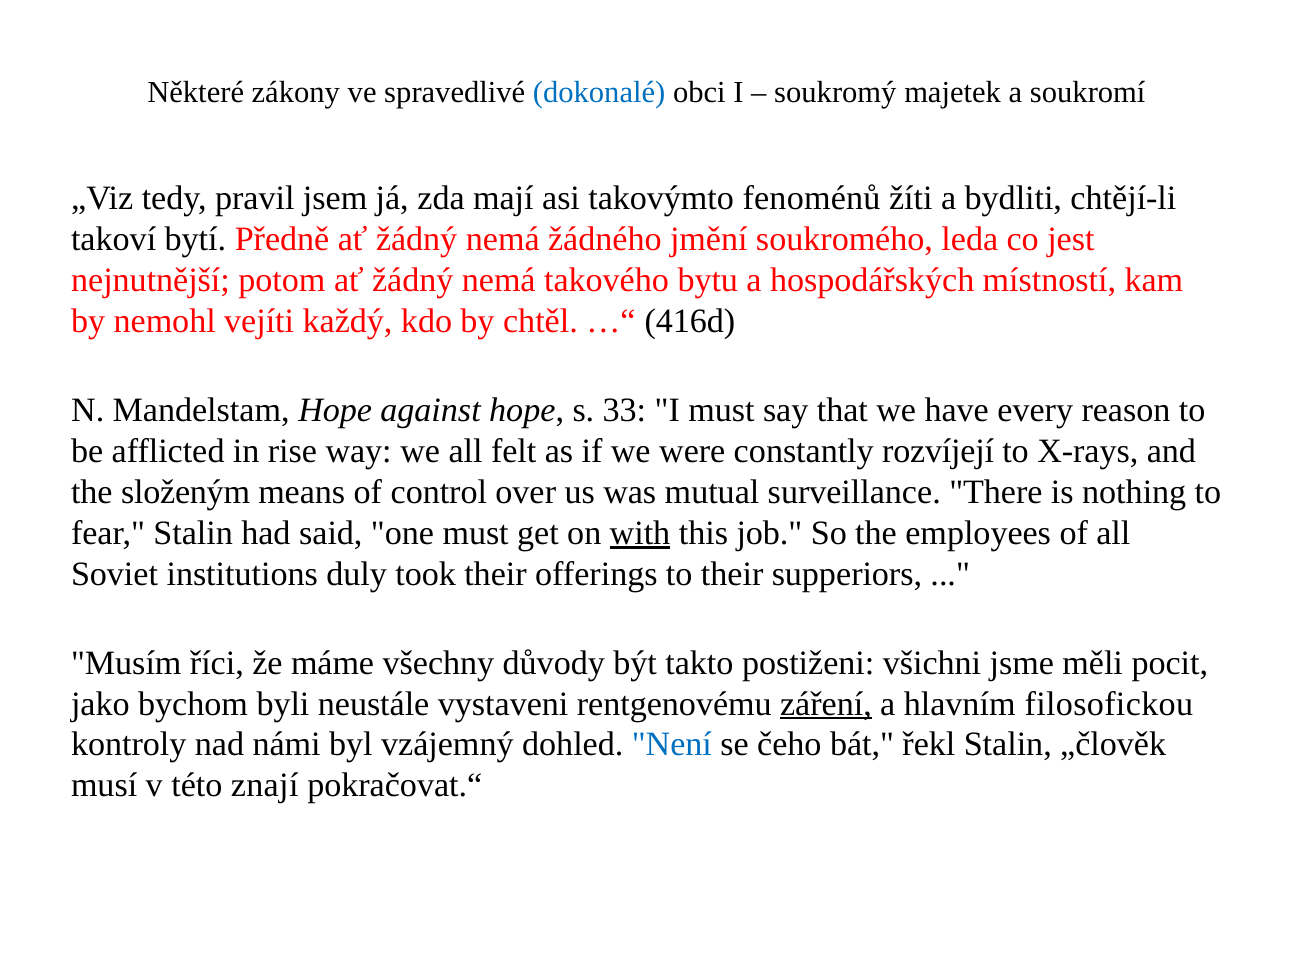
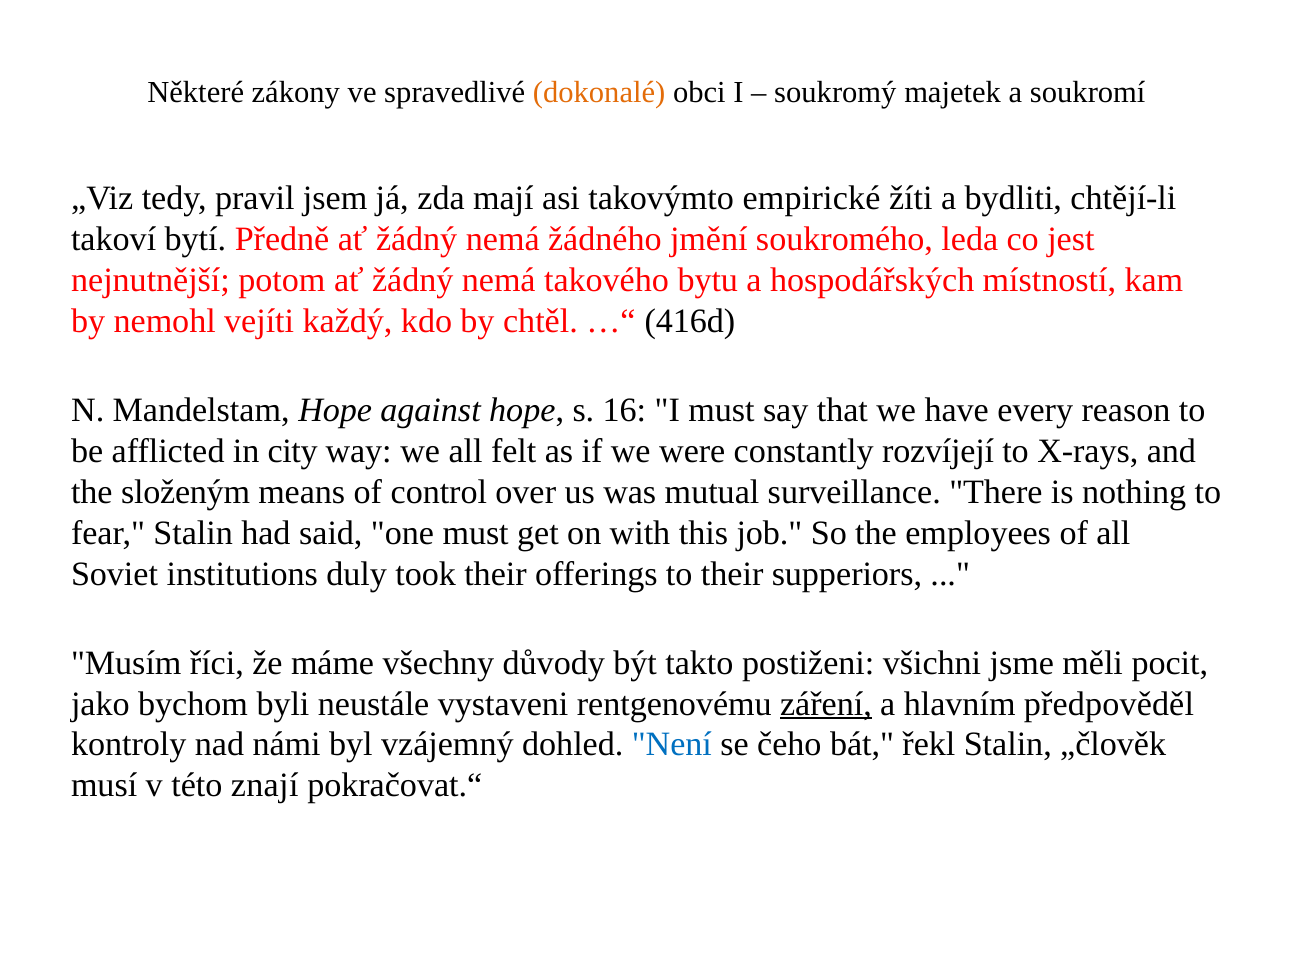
dokonalé colour: blue -> orange (599, 92)
fenoménů: fenoménů -> empirické (812, 198)
33: 33 -> 16 (624, 410)
rise: rise -> city (293, 451)
with underline: present -> none (640, 533)
filosofickou: filosofickou -> předpověděl (1109, 704)
